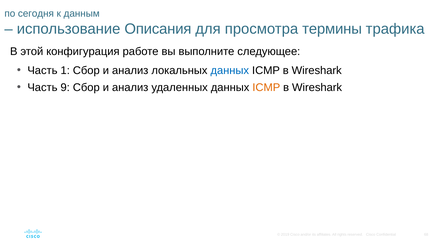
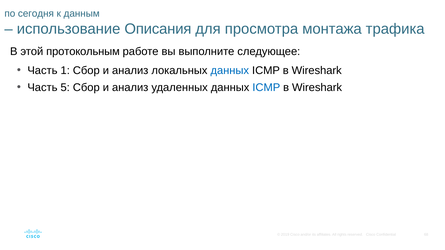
термины: термины -> монтажа (332, 29)
конфигурация: конфигурация -> протокольным (83, 52)
9: 9 -> 5 (65, 88)
ICMP colour: orange -> blue (266, 88)
